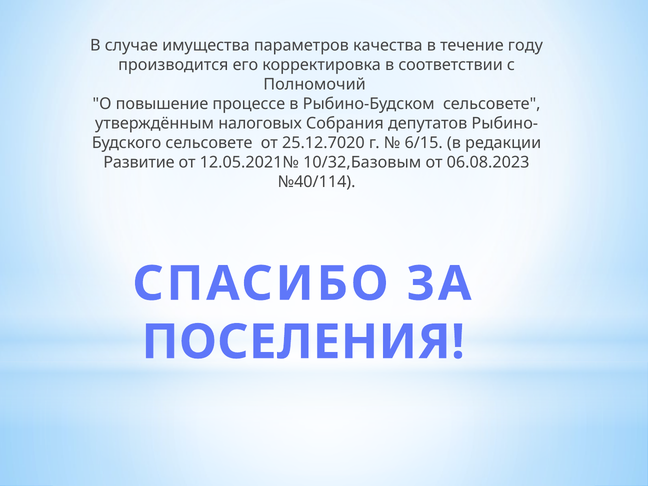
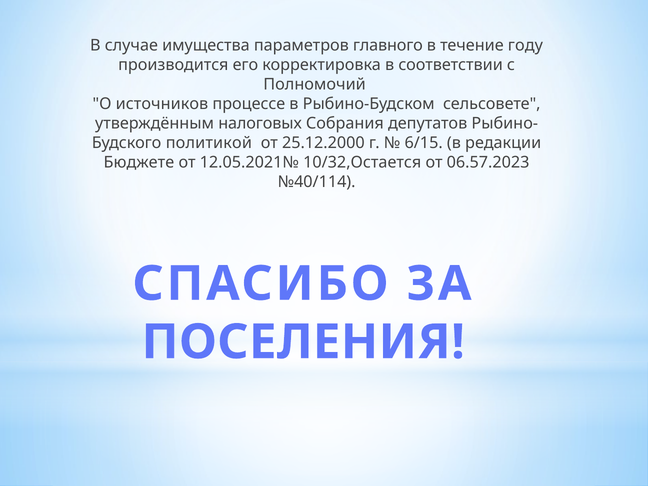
качества: качества -> главного (388, 46)
повышение: повышение -> источников (162, 104)
сельсовете: сельсовете -> политикой (209, 143)
25.12.7020: 25.12.7020 -> 25.12.2000 (323, 143)
Развитие: Развитие -> Бюджете (139, 162)
10/32,Базовым: 10/32,Базовым -> 10/32,Остается (362, 162)
06.08.2023: 06.08.2023 -> 06.57.2023 (488, 162)
